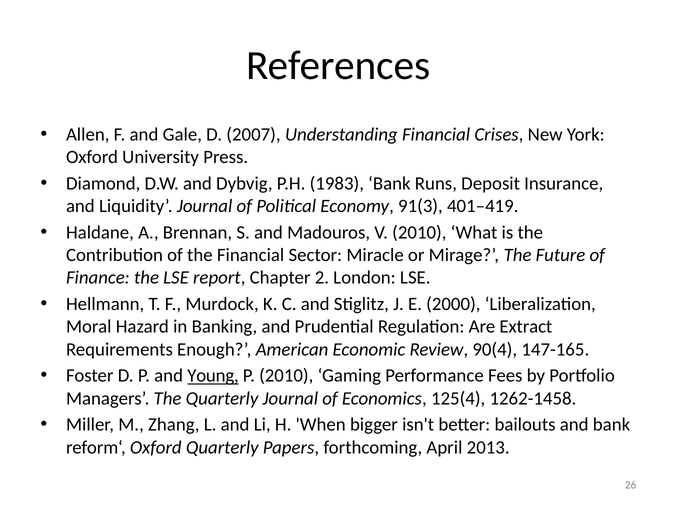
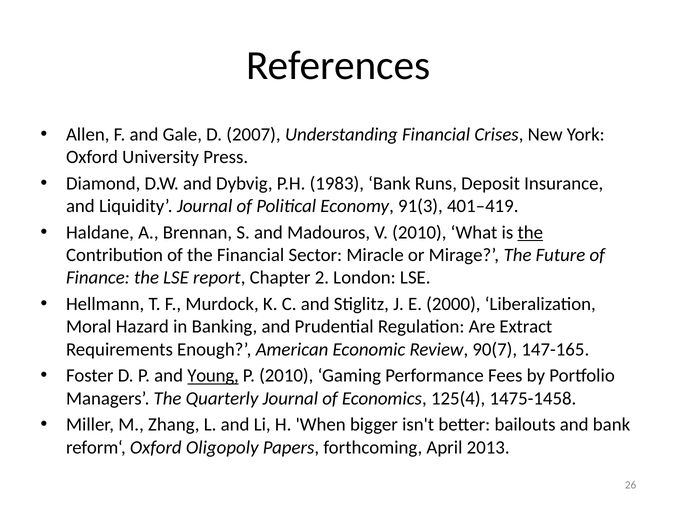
the underline: none -> present (530, 232)
90(4: 90(4 -> 90(7 (495, 349)
1262-1458: 1262-1458 -> 1475-1458 (533, 398)
Oxford Quarterly: Quarterly -> Oligopoly (222, 447)
